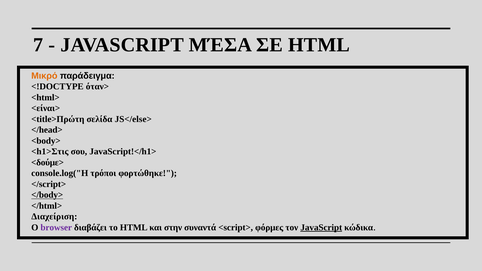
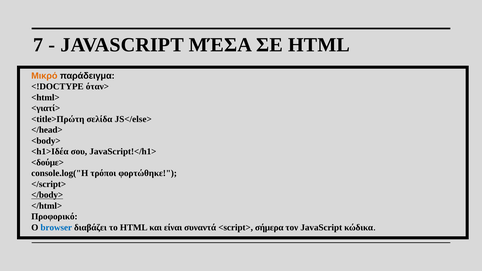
<είναι>: <είναι> -> <γιατί> (46, 108)
<h1>Στις: <h1>Στις -> <h1>Ιδέα (50, 152)
Διαχείριση: Διαχείριση -> Προφορικό (54, 217)
browser colour: purple -> blue (56, 228)
στην: στην -> είναι (173, 228)
φόρμες: φόρμες -> σήμερα (269, 228)
JavaScript underline: present -> none (321, 228)
